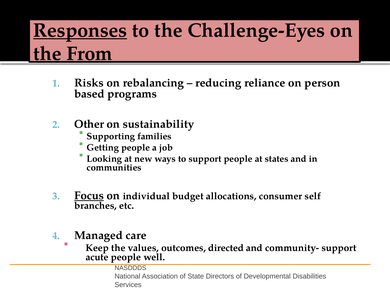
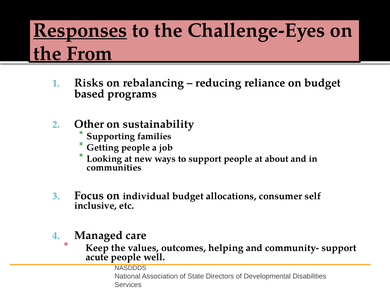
on person: person -> budget (322, 83)
states: states -> about (277, 159)
Focus underline: present -> none (89, 195)
branches: branches -> inclusive (96, 205)
directed: directed -> helping (226, 247)
